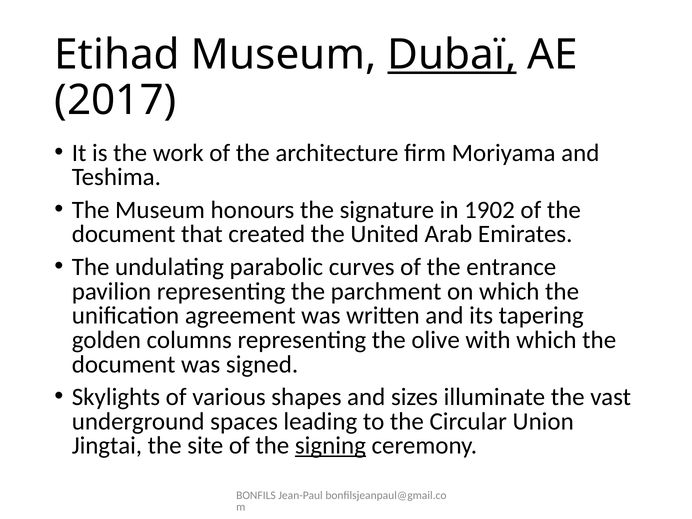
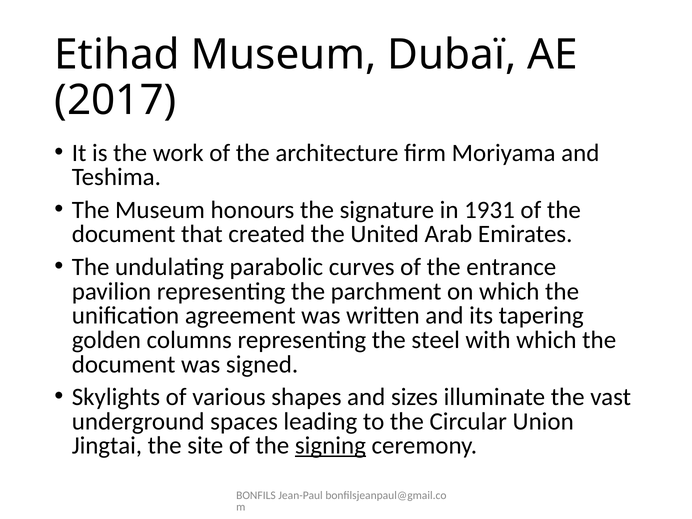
Dubaï underline: present -> none (452, 55)
1902: 1902 -> 1931 (489, 210)
olive: olive -> steel (436, 340)
